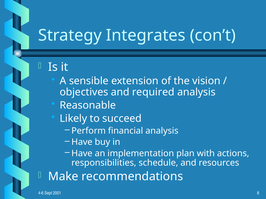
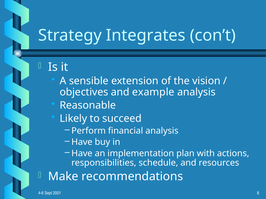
required: required -> example (153, 92)
